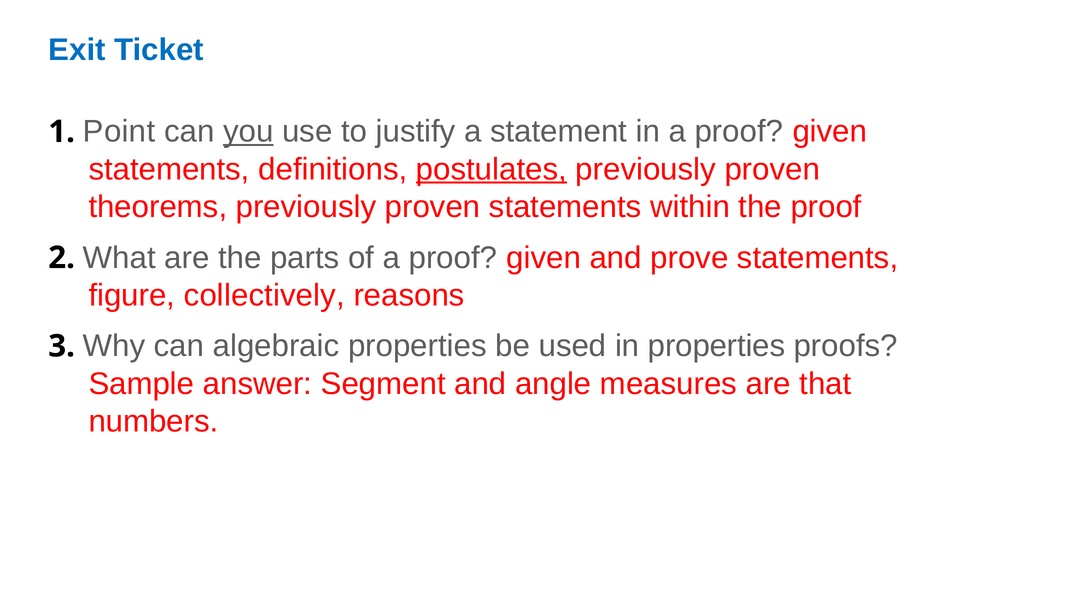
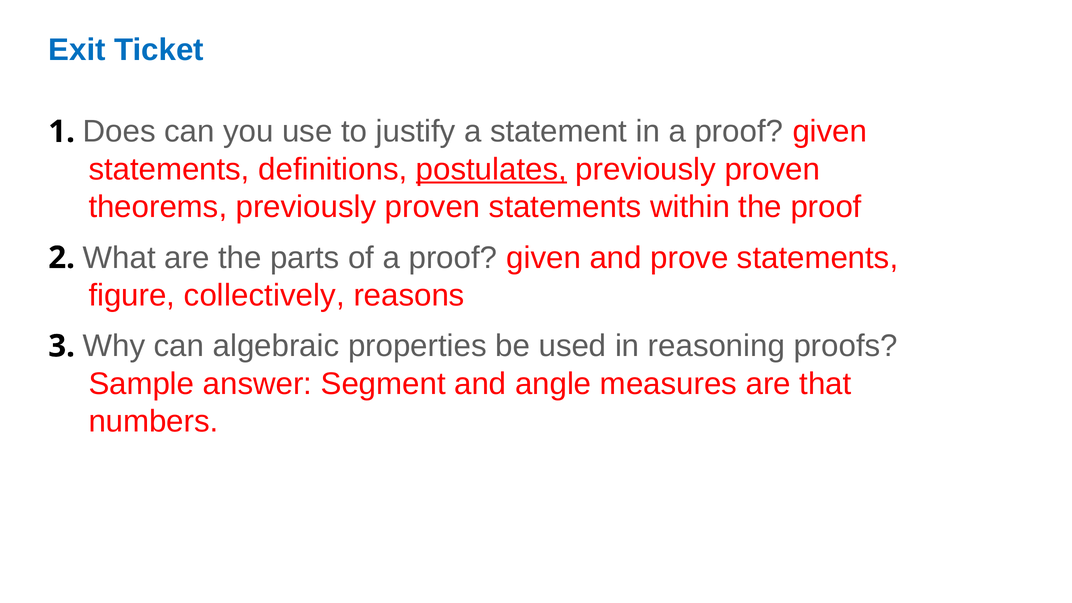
Point: Point -> Does (119, 132)
you underline: present -> none (248, 132)
in properties: properties -> reasoning (716, 346)
